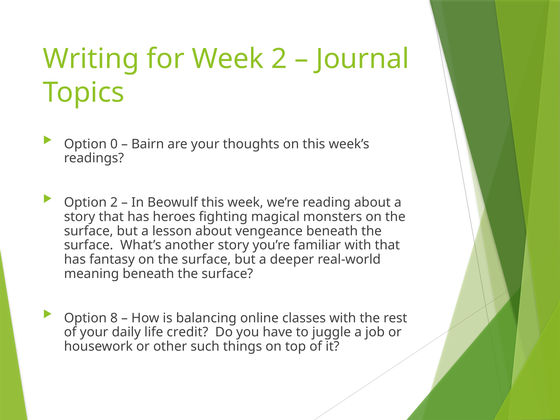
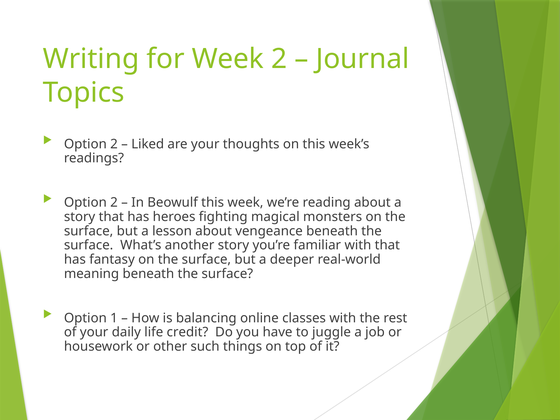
0: 0 -> 2 (114, 144)
Bairn: Bairn -> Liked (148, 144)
8: 8 -> 1 (114, 318)
